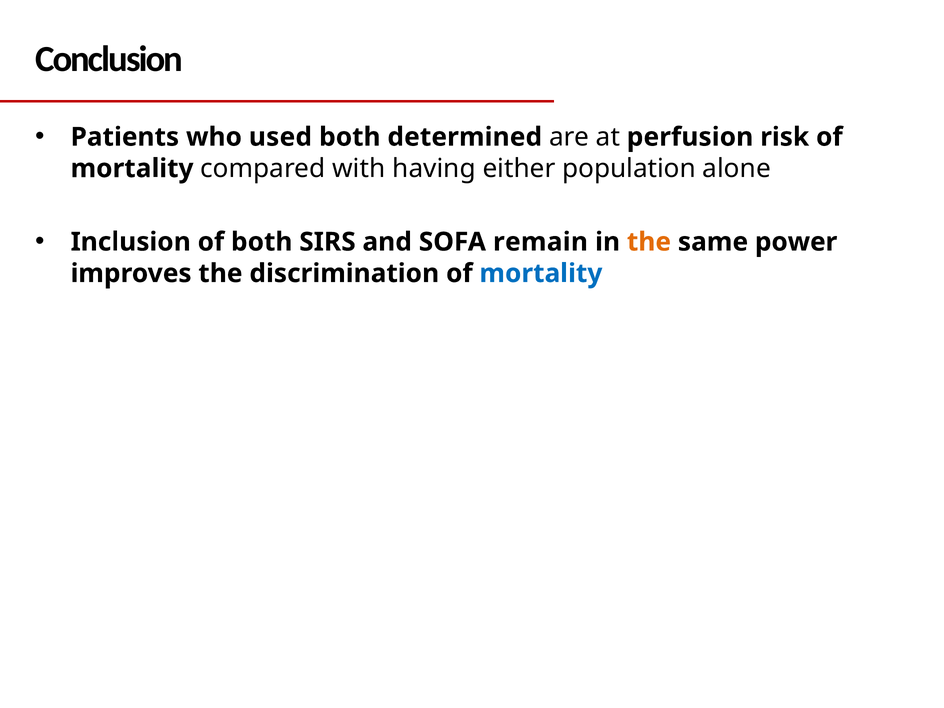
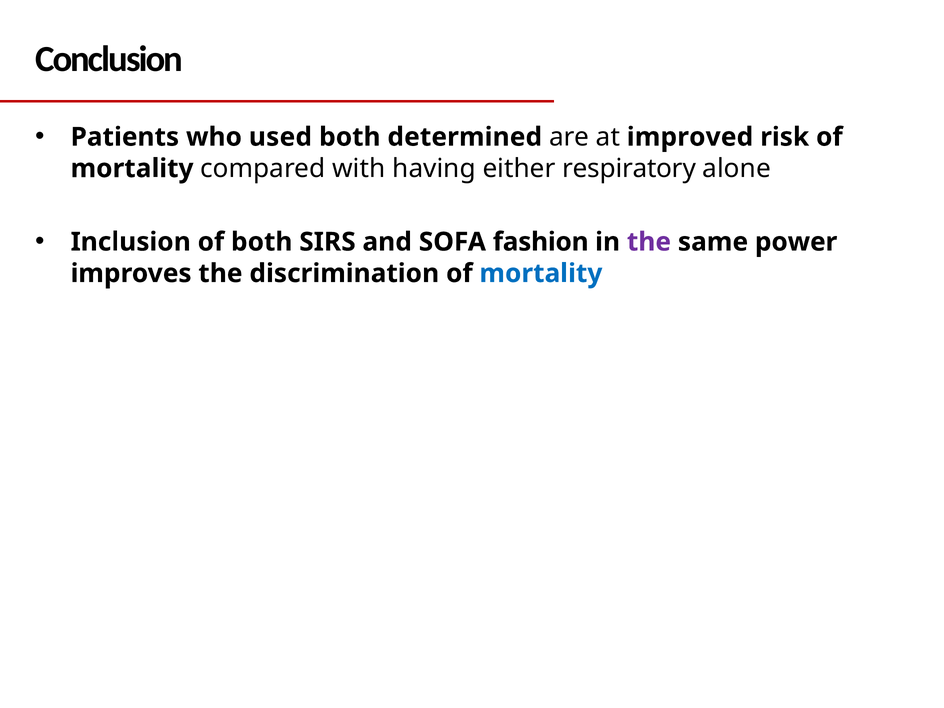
perfusion: perfusion -> improved (690, 137)
population: population -> respiratory (629, 169)
remain: remain -> fashion (541, 242)
the colour: orange -> purple (649, 242)
